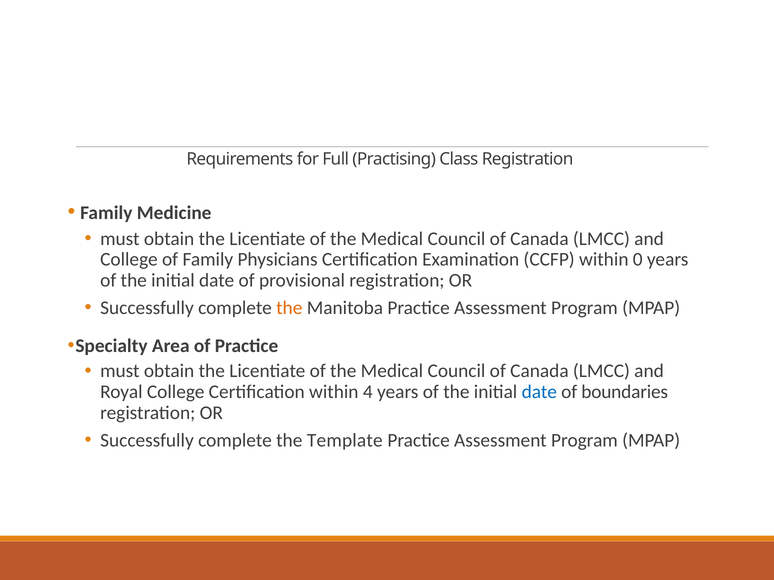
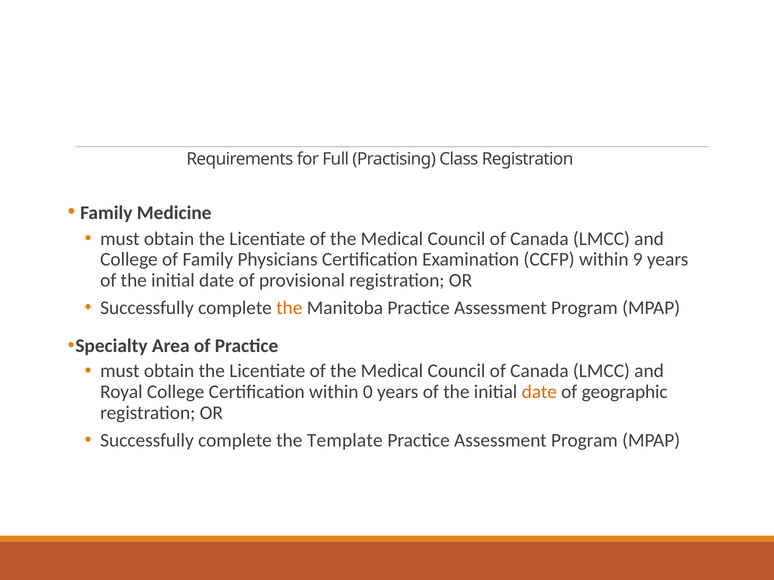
0: 0 -> 9 (638, 260)
4: 4 -> 0 (368, 392)
date colour: blue -> orange (539, 392)
boundaries: boundaries -> geographic (625, 392)
